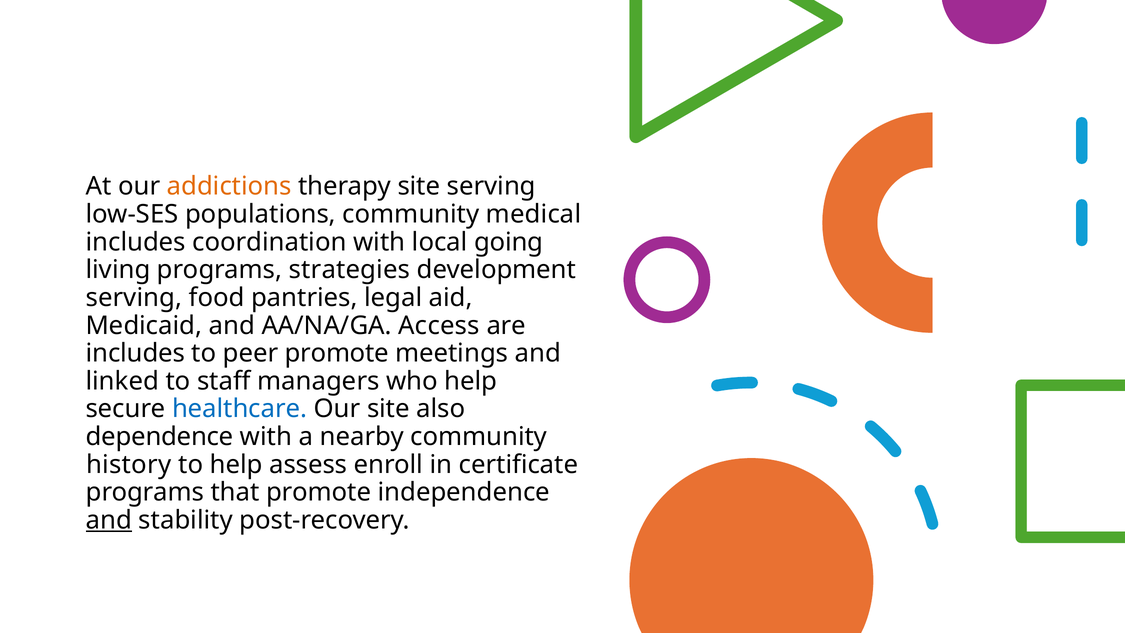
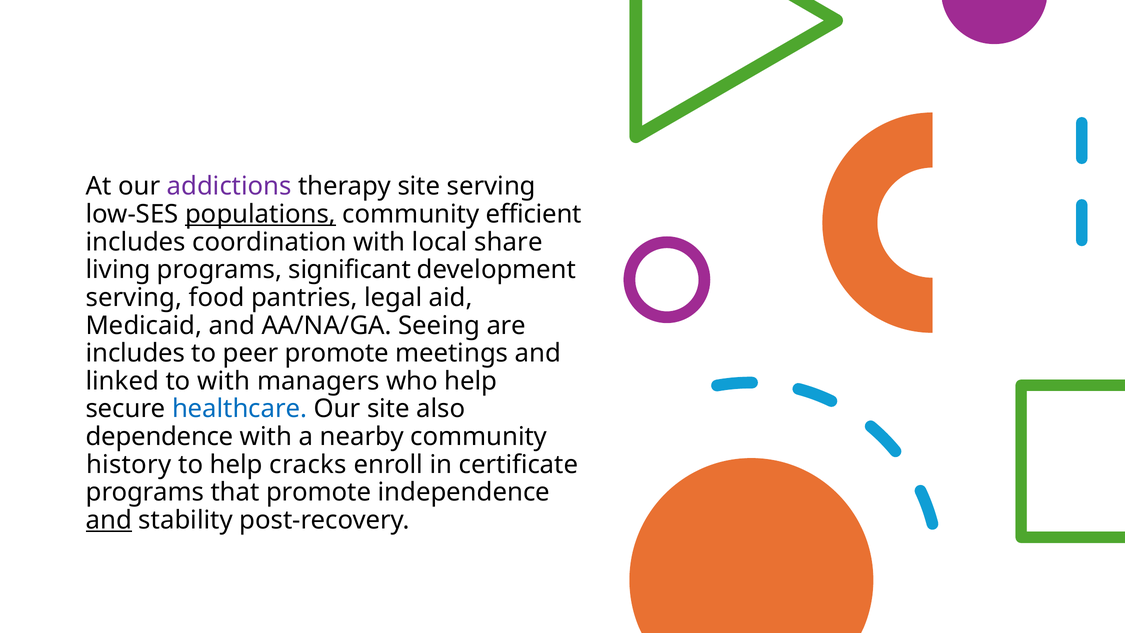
addictions colour: orange -> purple (229, 186)
populations underline: none -> present (260, 214)
medical: medical -> efficient (534, 214)
going: going -> share (508, 242)
strategies: strategies -> significant (350, 270)
Access: Access -> Seeing (439, 325)
to staff: staff -> with (224, 381)
assess: assess -> cracks (308, 464)
